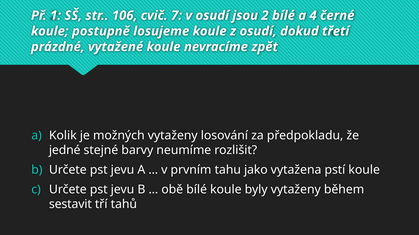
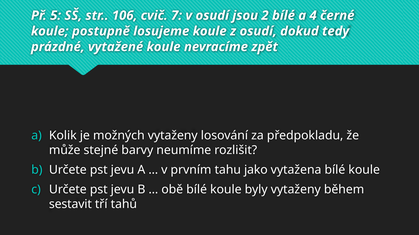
1: 1 -> 5 (56, 16)
třetí: třetí -> tedy (336, 31)
jedné: jedné -> může (65, 151)
vytažena pstí: pstí -> bílé (335, 170)
